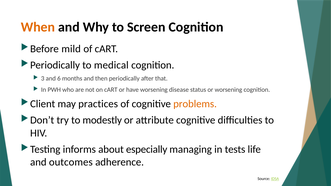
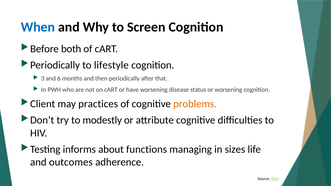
When colour: orange -> blue (38, 27)
mild: mild -> both (71, 49)
medical: medical -> lifestyle (111, 65)
especially: especially -> functions (147, 149)
tests: tests -> sizes (235, 149)
